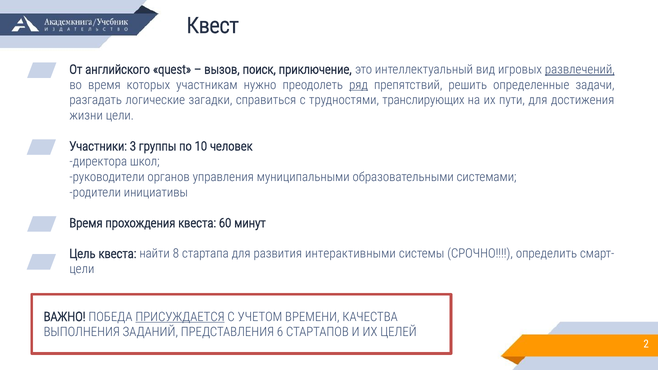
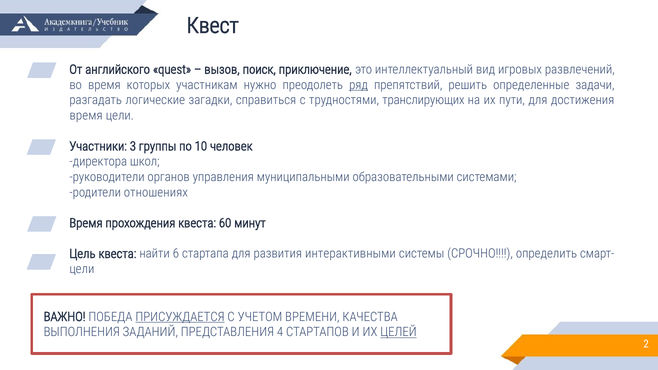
развлечений underline: present -> none (580, 70)
жизни: жизни -> время (86, 116)
инициативы: инициативы -> отношениях (156, 192)
8: 8 -> 6 (176, 254)
6: 6 -> 4 (280, 332)
ЦЕЛЕЙ underline: none -> present (398, 332)
